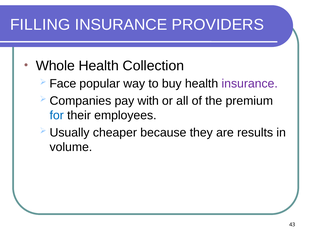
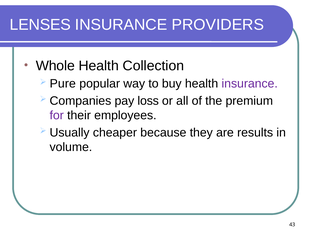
FILLING: FILLING -> LENSES (40, 25)
Face: Face -> Pure (63, 84)
with: with -> loss (148, 101)
for colour: blue -> purple (57, 116)
